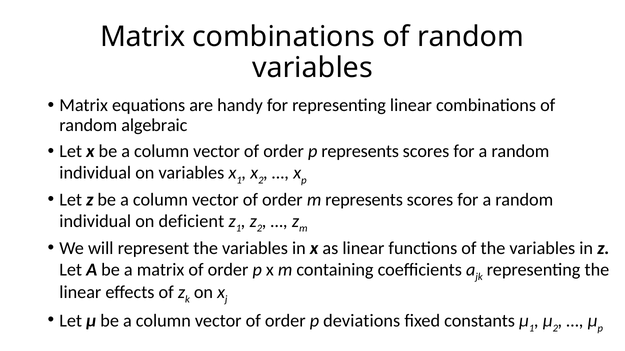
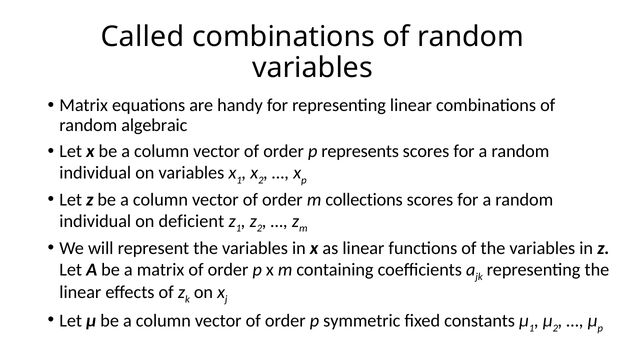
Matrix: Matrix -> Called (142, 37)
m represents: represents -> collections (364, 200)
deviations: deviations -> symmetric (362, 321)
